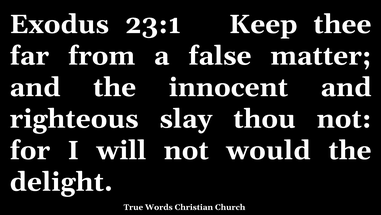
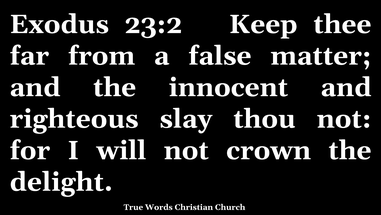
23:1: 23:1 -> 23:2 (153, 24)
would: would -> crown (269, 150)
